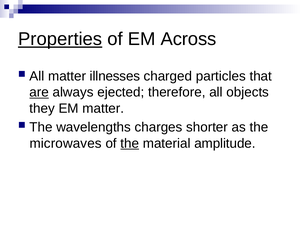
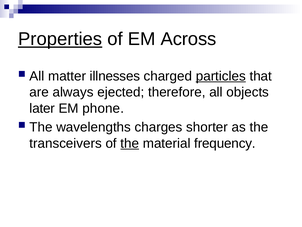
particles underline: none -> present (221, 76)
are underline: present -> none (39, 92)
they: they -> later (42, 108)
EM matter: matter -> phone (103, 108)
microwaves: microwaves -> transceivers (66, 143)
amplitude: amplitude -> frequency (225, 143)
